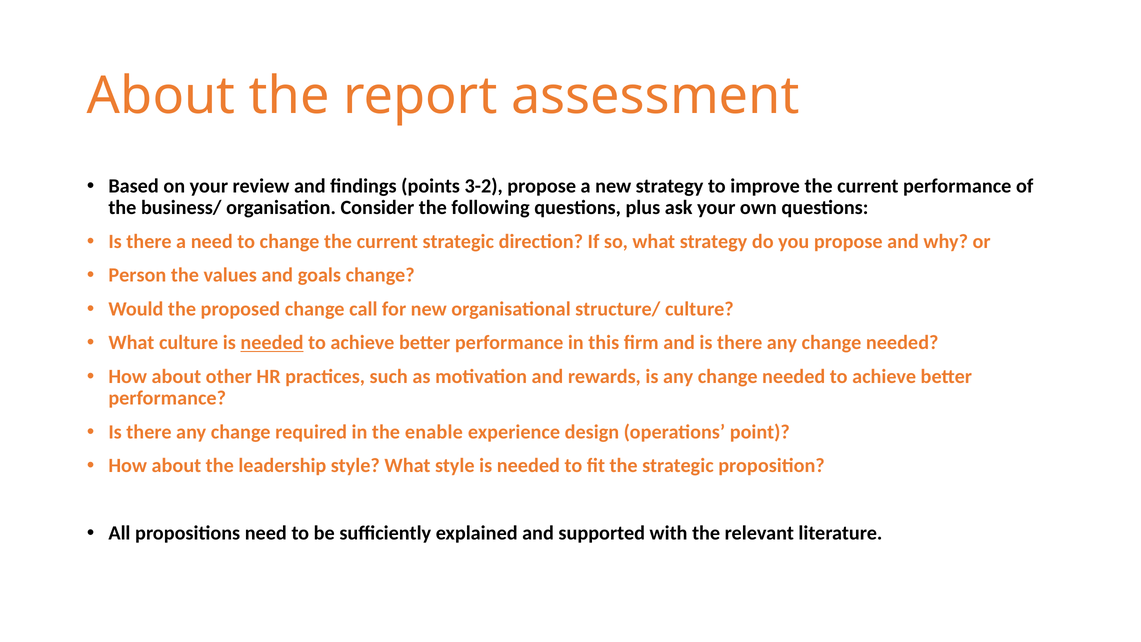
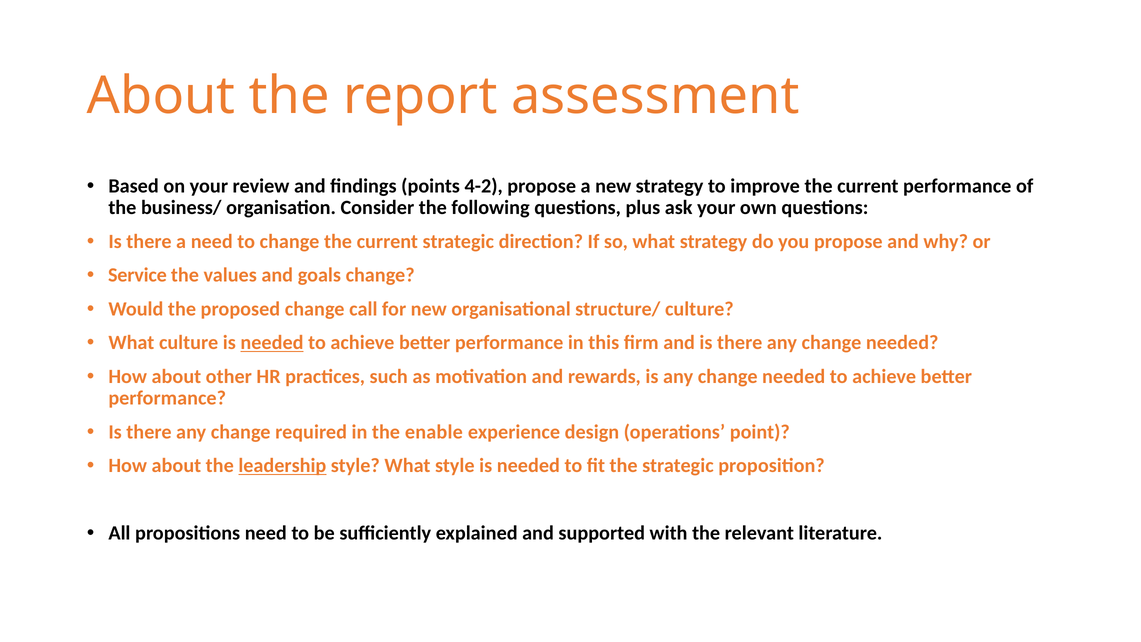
3-2: 3-2 -> 4-2 (484, 186)
Person: Person -> Service (137, 275)
leadership underline: none -> present (282, 466)
